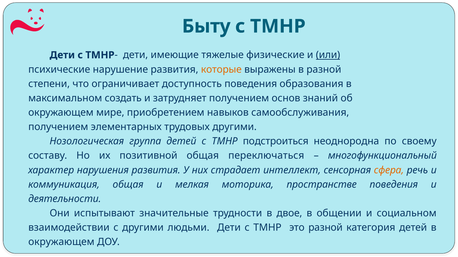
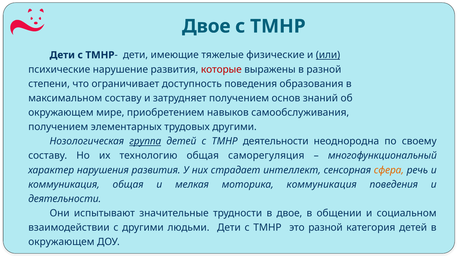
Быту: Быту -> Двое (206, 26)
которые colour: orange -> red (221, 70)
максимальном создать: создать -> составу (123, 98)
группа underline: none -> present (145, 142)
ТМНР подстроиться: подстроиться -> деятельности (276, 142)
позитивной: позитивной -> технологию (148, 156)
переключаться: переключаться -> саморегуляция (266, 156)
моторика пространстве: пространстве -> коммуникация (322, 185)
